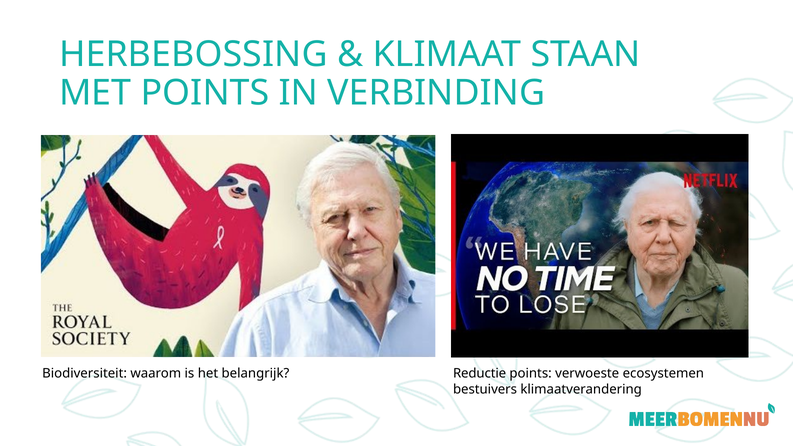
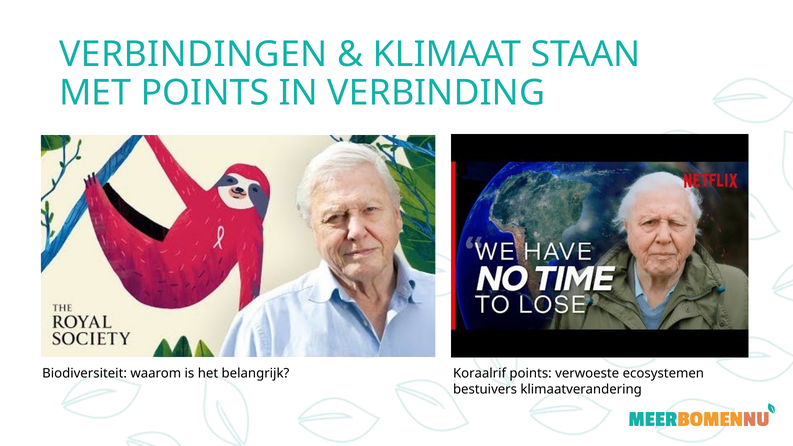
HERBEBOSSING: HERBEBOSSING -> VERBINDINGEN (193, 55)
Reductie: Reductie -> Koraalrif (480, 373)
